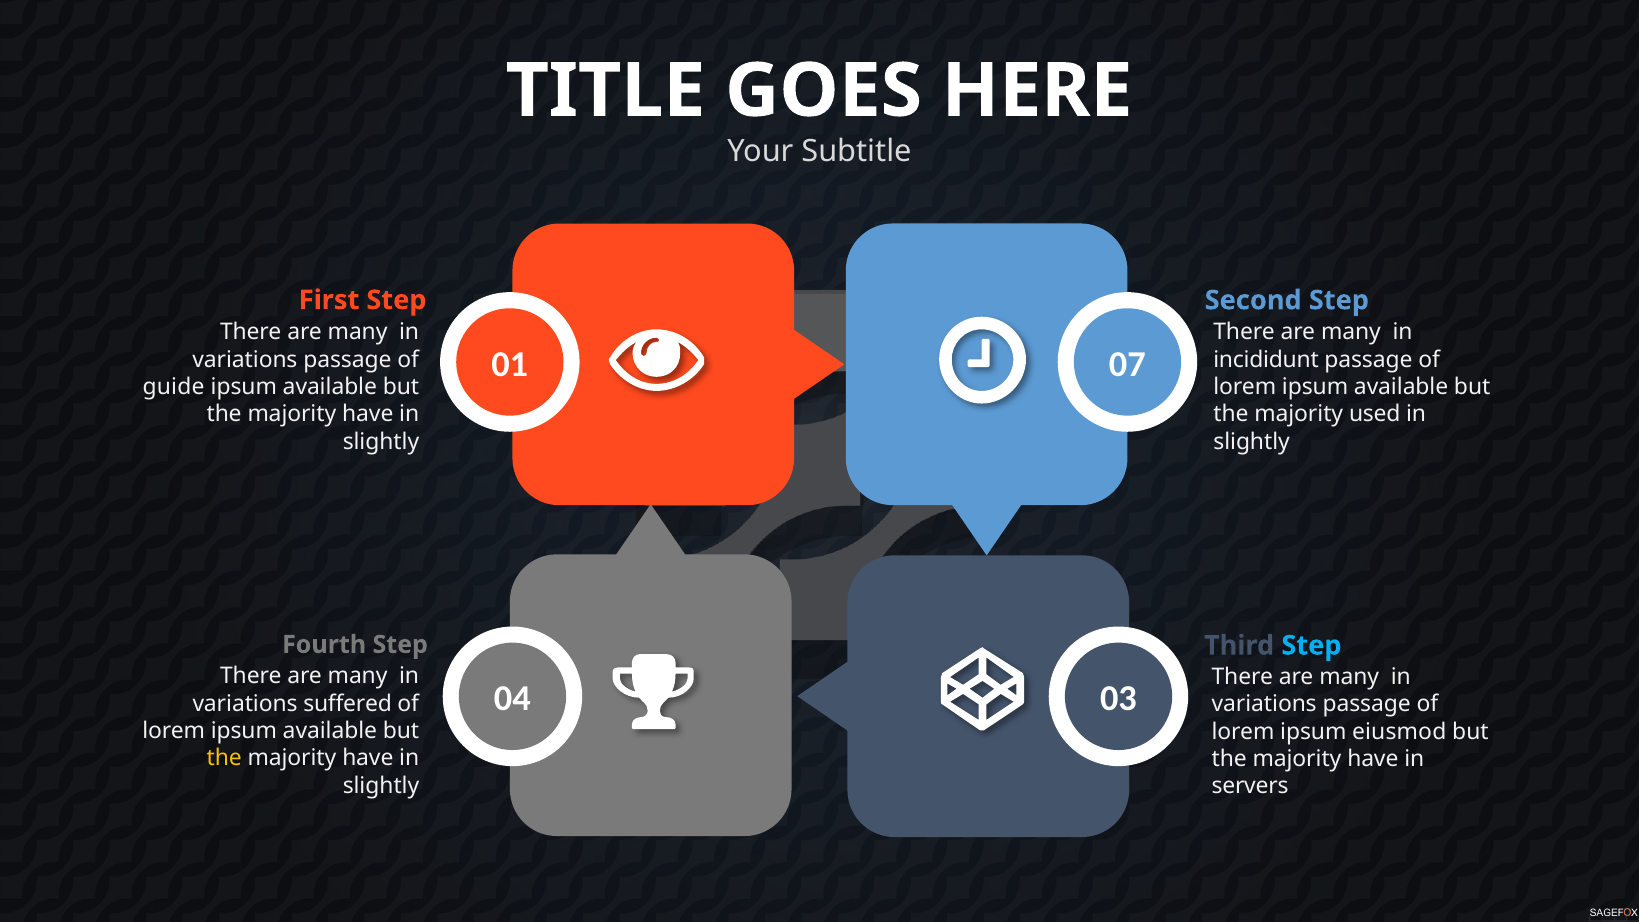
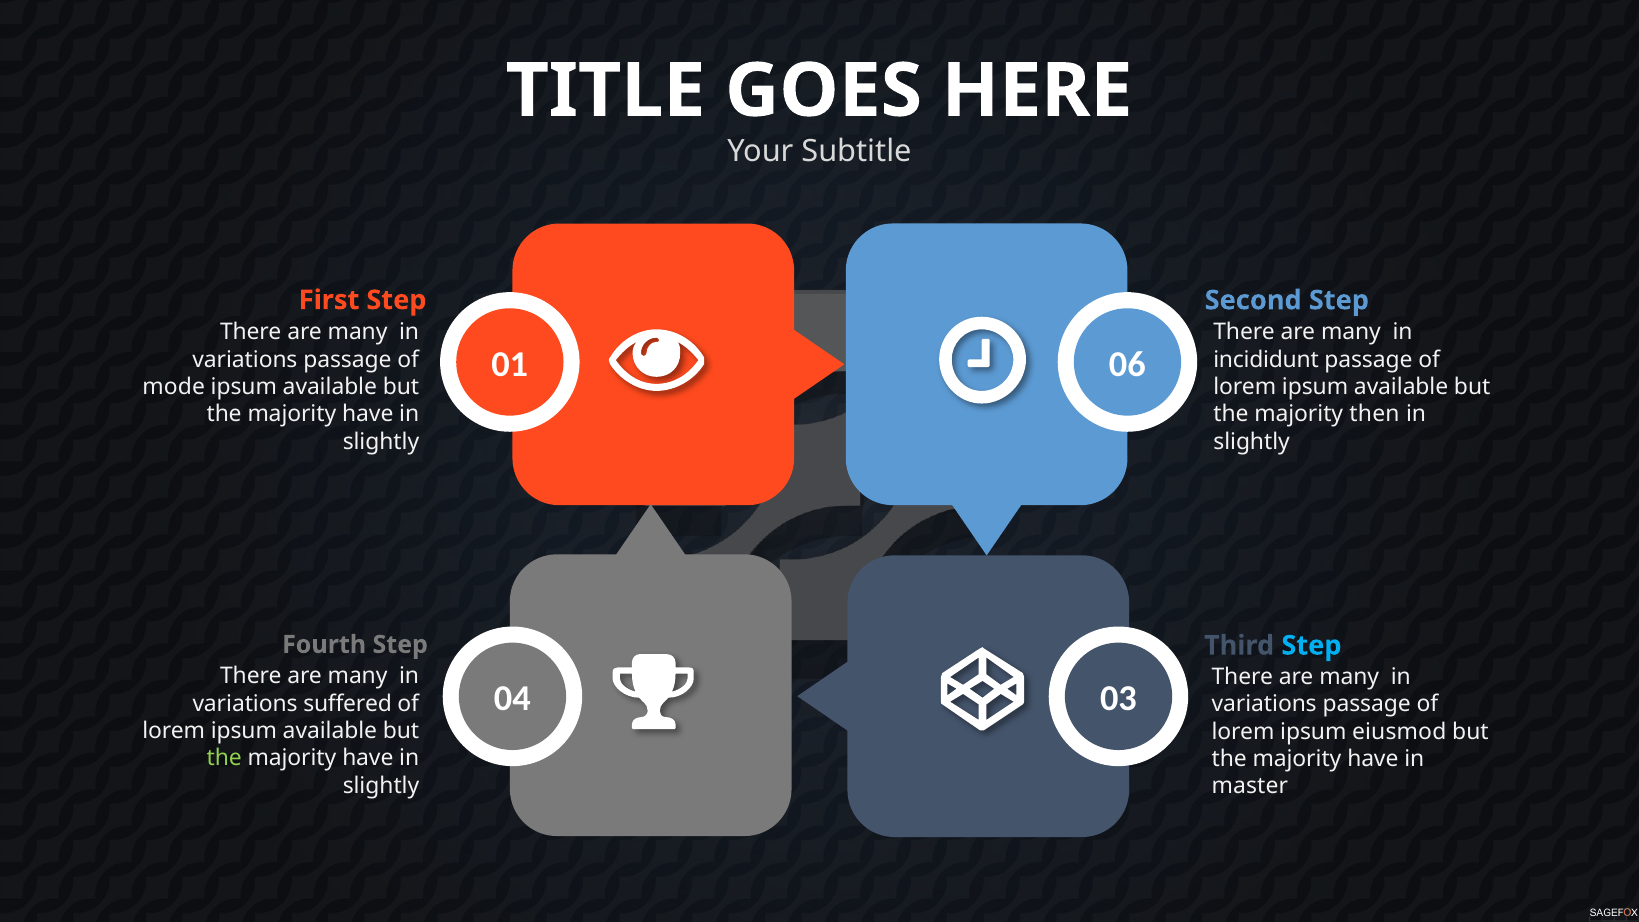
07: 07 -> 06 (1127, 364)
guide: guide -> mode (174, 387)
used: used -> then (1375, 414)
the colour: yellow -> light green (224, 758)
servers: servers -> master (1250, 786)
